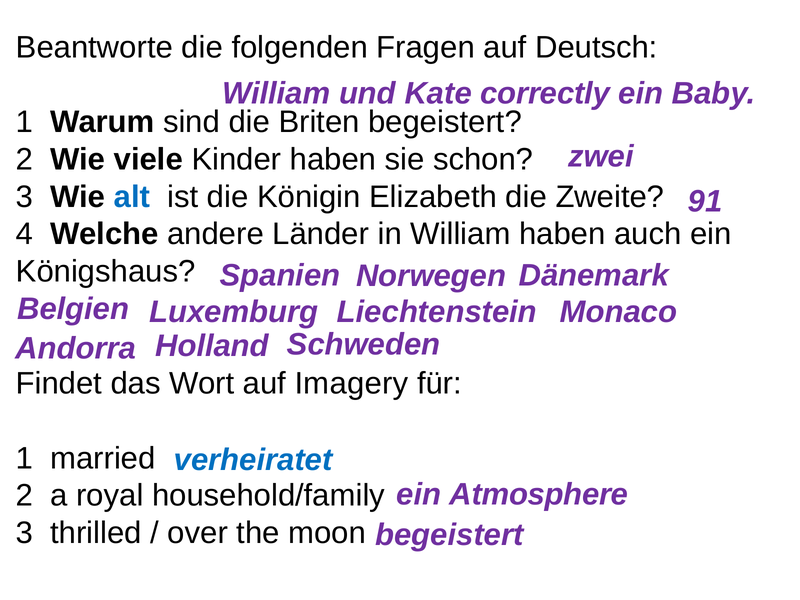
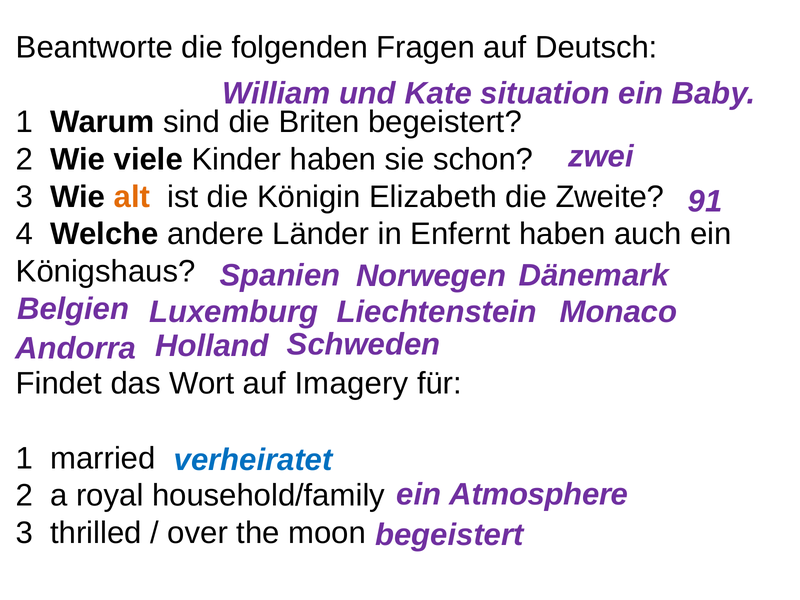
correctly: correctly -> situation (545, 94)
alt colour: blue -> orange (132, 197)
in William: William -> Enfernt (461, 234)
